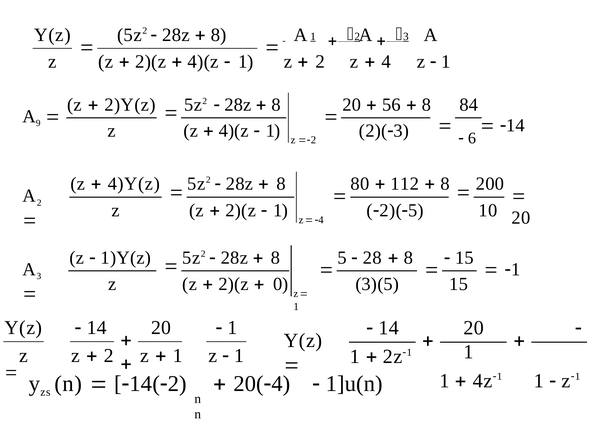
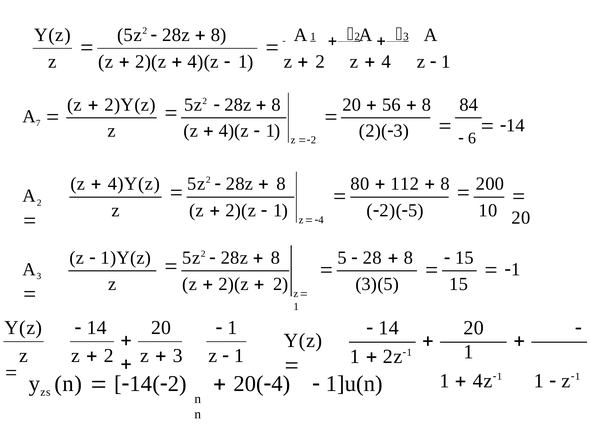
9: 9 -> 7 (38, 123)
0: 0 -> 2 (281, 284)
1: 1 -> 3 (178, 356)
